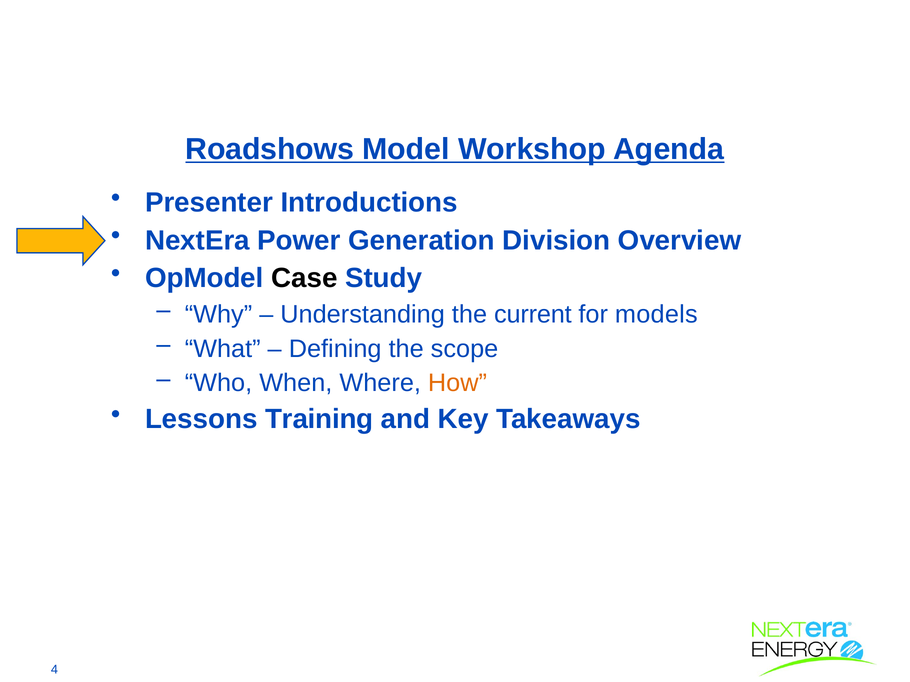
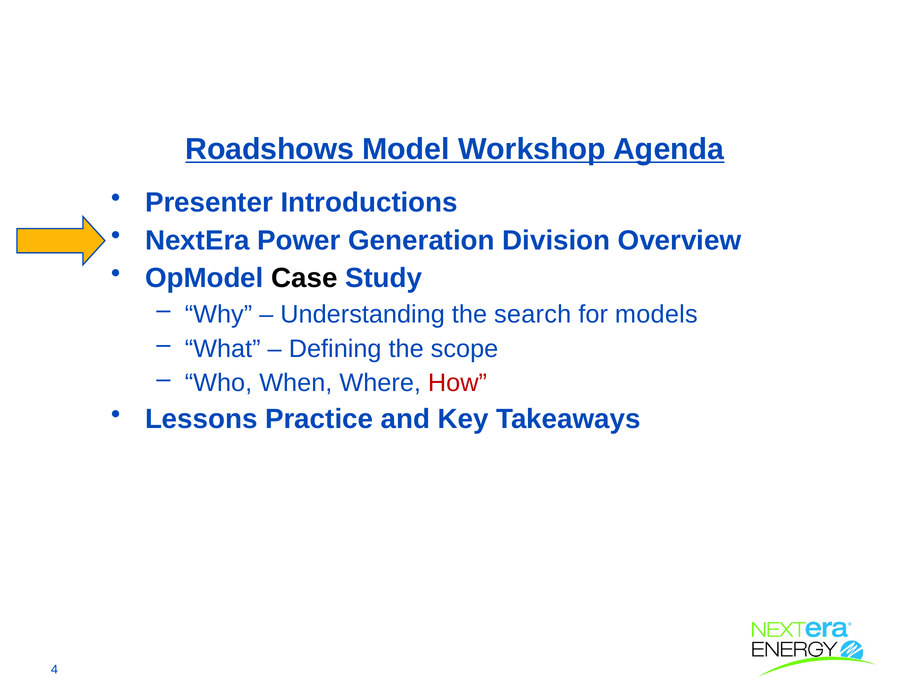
current: current -> search (533, 315)
How colour: orange -> red (457, 383)
Training: Training -> Practice (319, 419)
